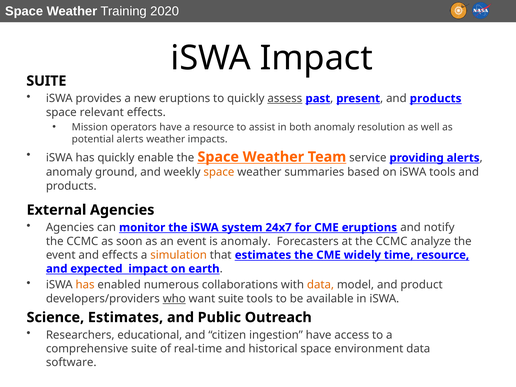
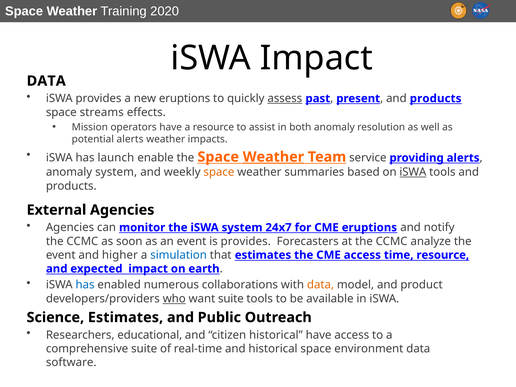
SUITE: SUITE -> DATA (46, 81)
relevant: relevant -> streams (102, 112)
has quickly: quickly -> launch (116, 158)
Weather underline: none -> present (273, 157)
anomaly ground: ground -> system (116, 172)
iSWA underline: none -> present (413, 172)
is anomaly: anomaly -> provides (246, 241)
and effects: effects -> higher (120, 255)
simulation colour: orange -> blue (179, 255)
CME widely: widely -> access (362, 255)
has colour: orange -> blue (85, 285)
citizen ingestion: ingestion -> historical (276, 335)
